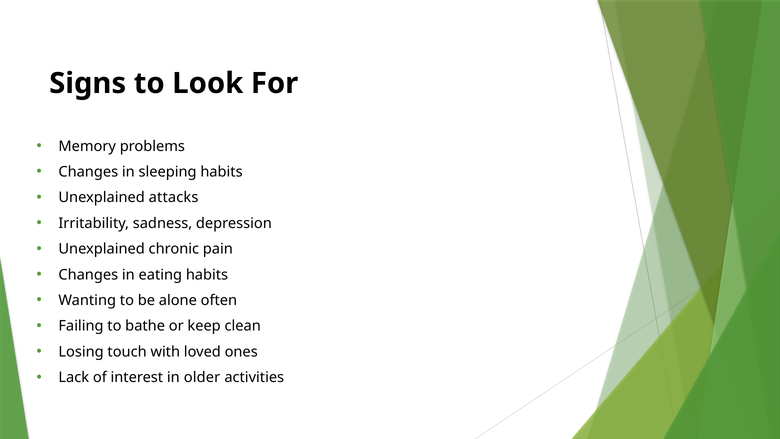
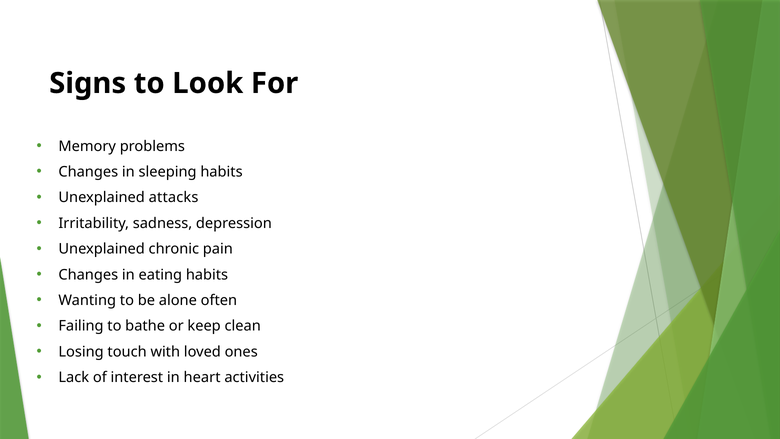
older: older -> heart (202, 377)
